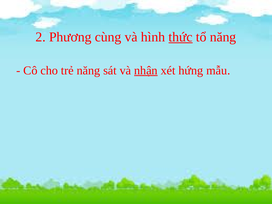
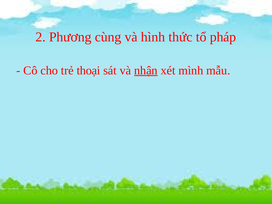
thức underline: present -> none (181, 37)
tổ năng: năng -> pháp (223, 37)
trẻ năng: năng -> thoại (89, 70)
hứng: hứng -> mình (191, 70)
